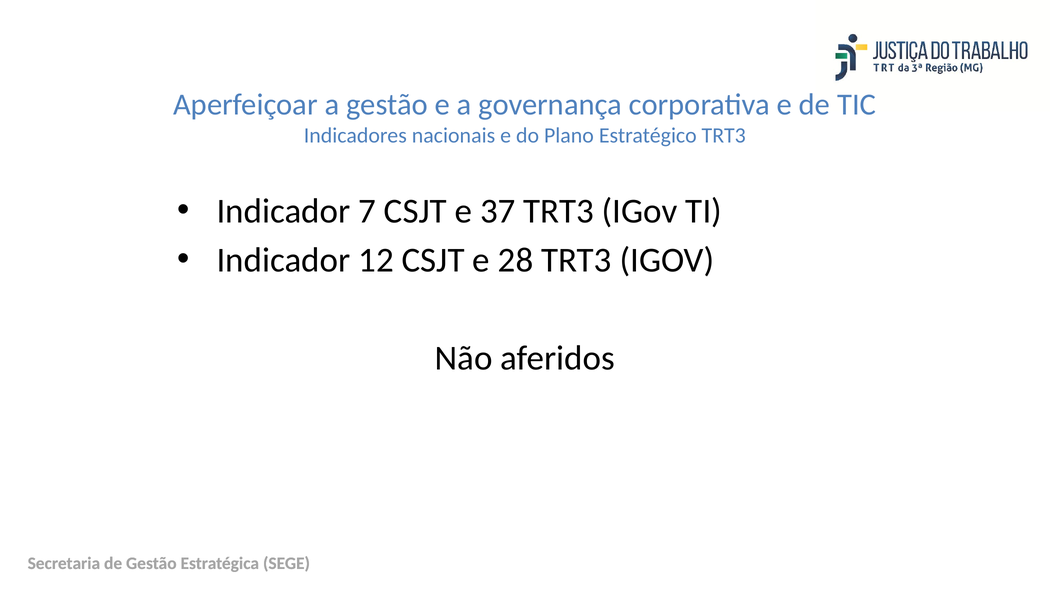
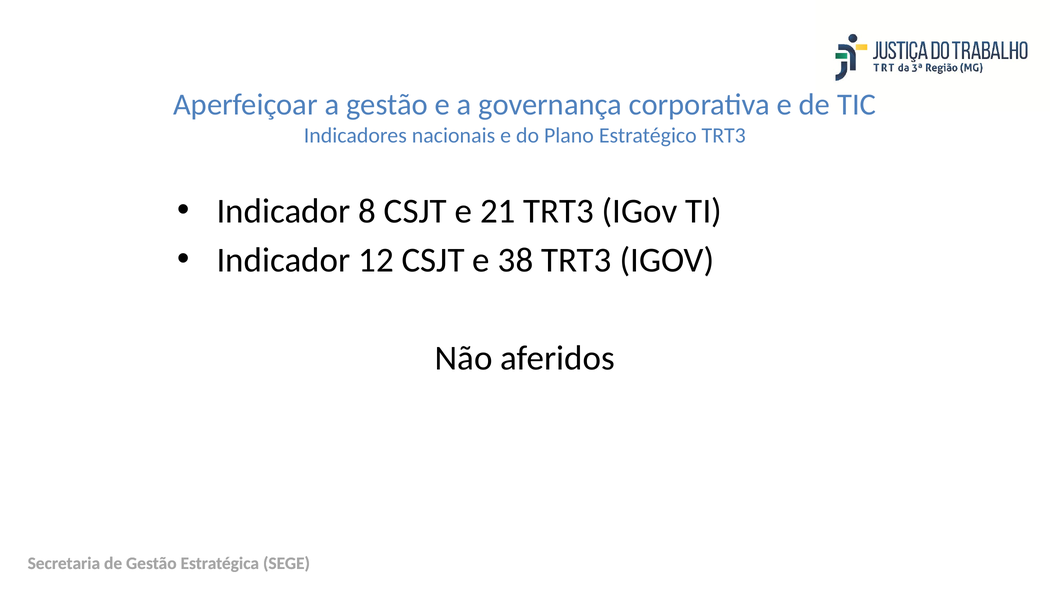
7: 7 -> 8 (367, 211)
37: 37 -> 21 (498, 211)
28: 28 -> 38 (516, 260)
